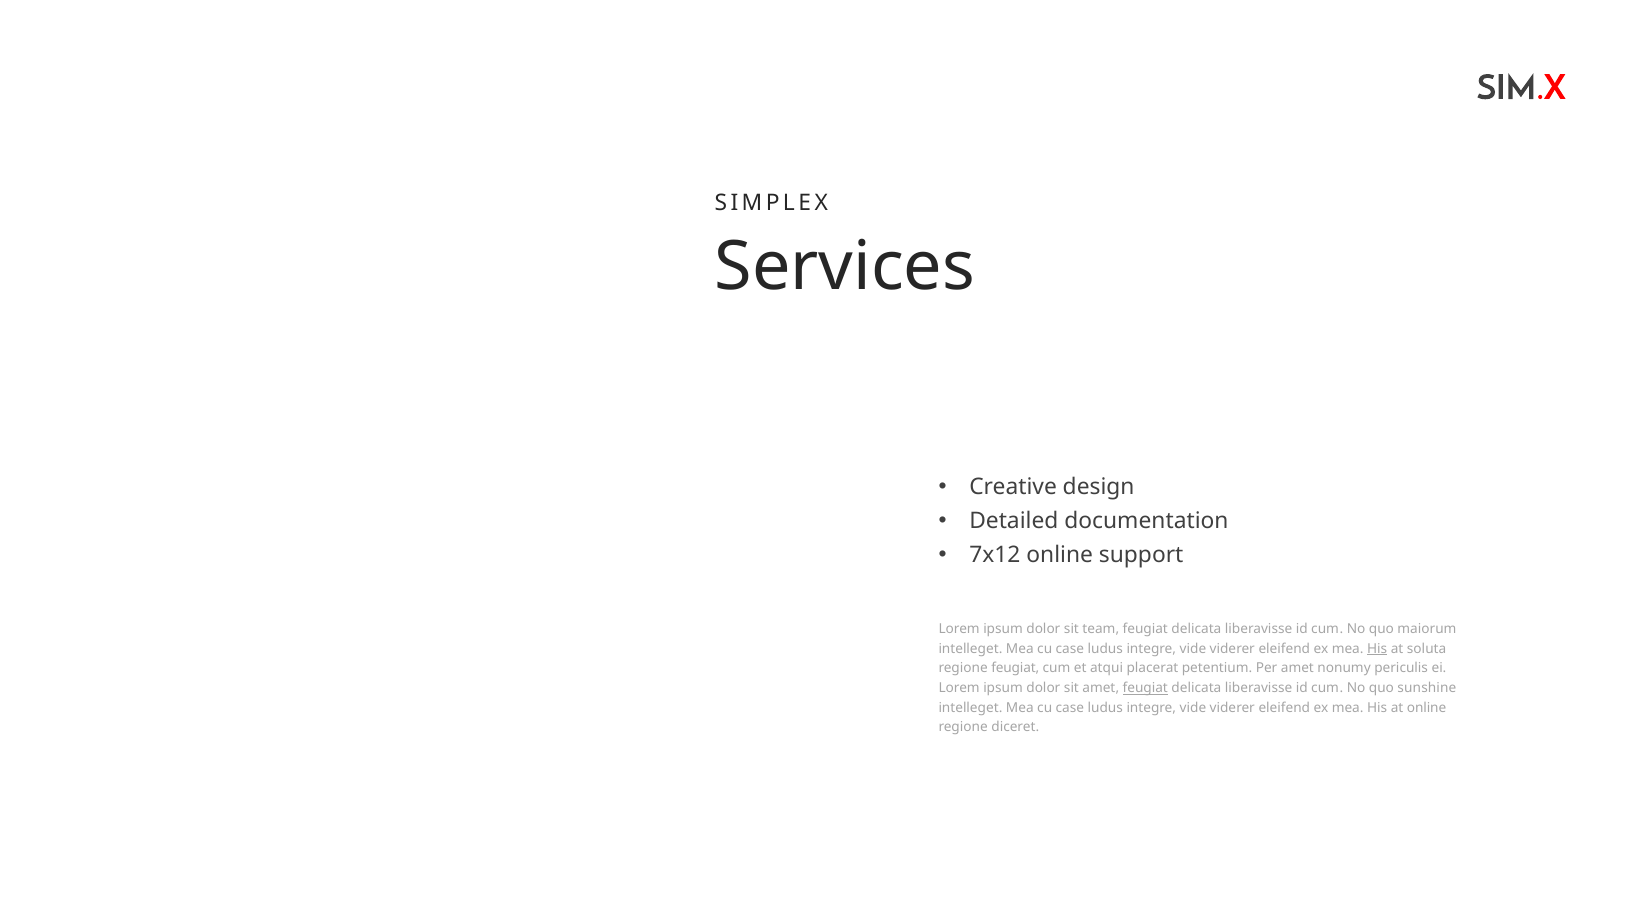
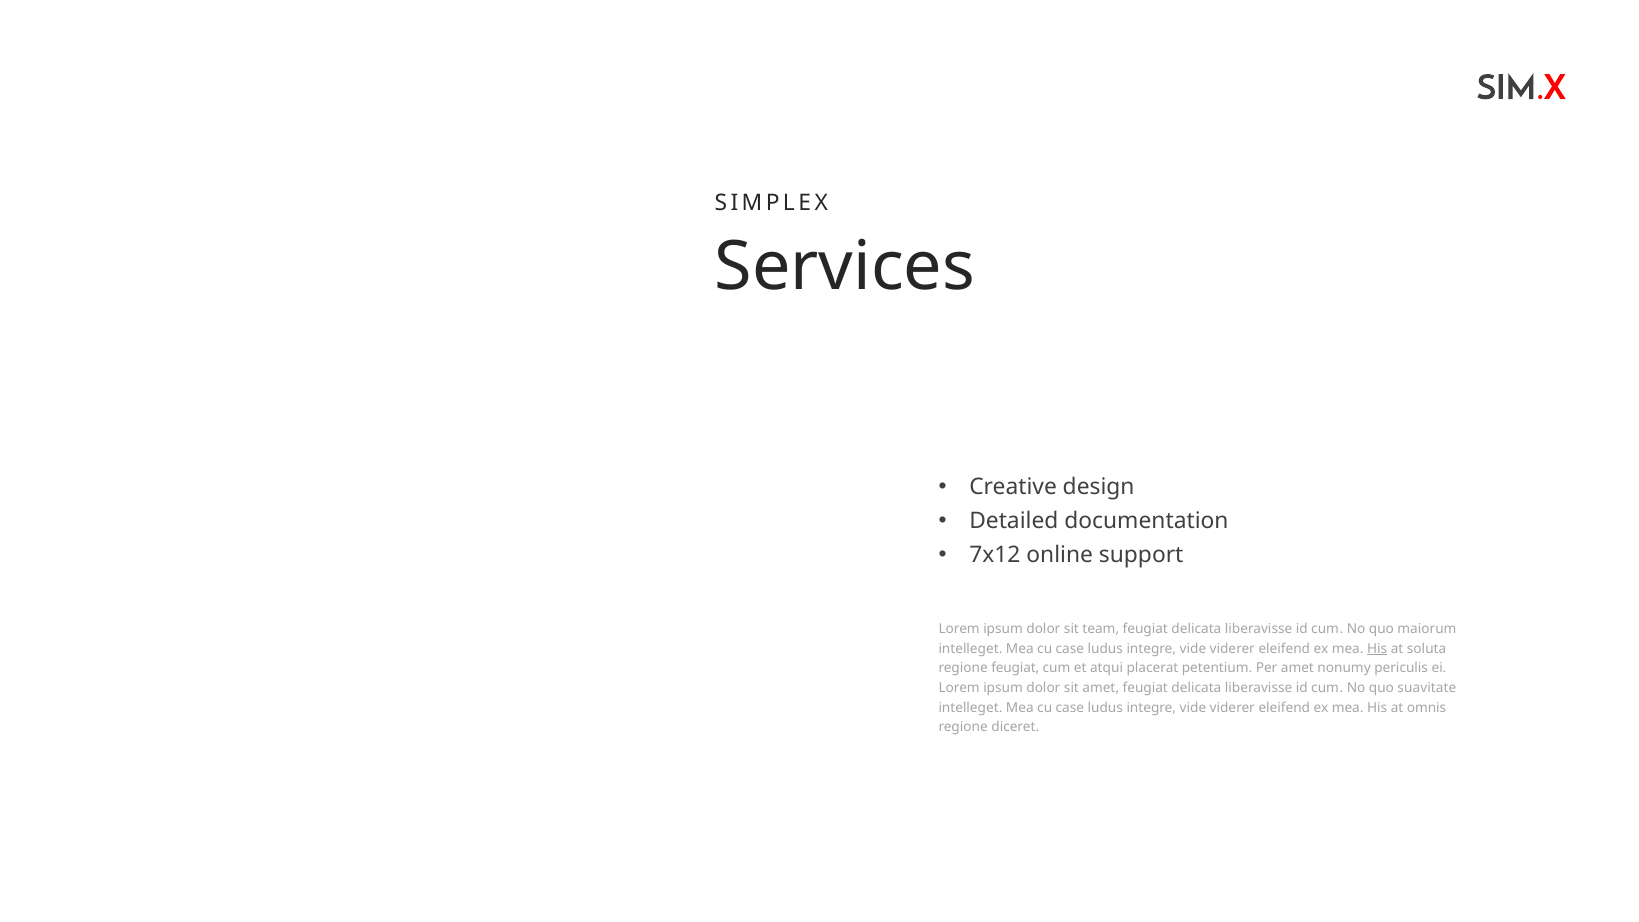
feugiat underline: present -> none (1145, 688)
sunshine: sunshine -> suavitate (1427, 688)
at online: online -> omnis (1427, 708)
